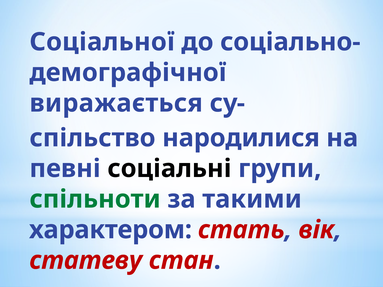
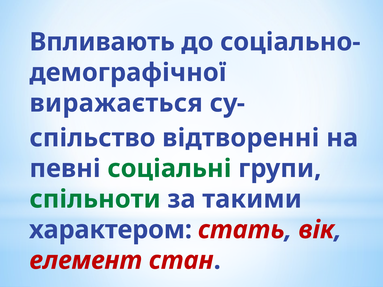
Соціальної: Соціальної -> Впливають (102, 42)
народилися: народилися -> відтворенні (241, 138)
соціальні colour: black -> green (169, 169)
статеву: статеву -> елемент (86, 261)
